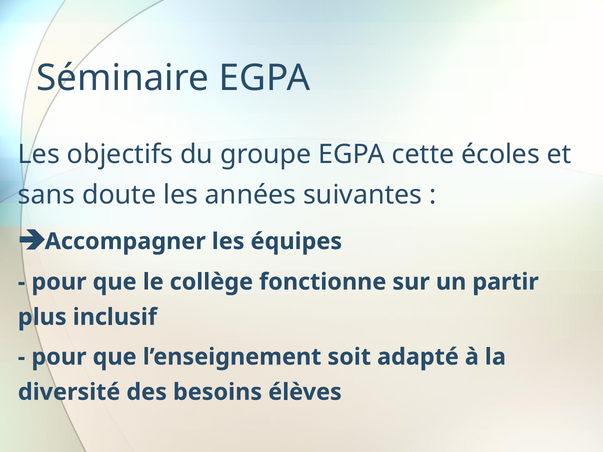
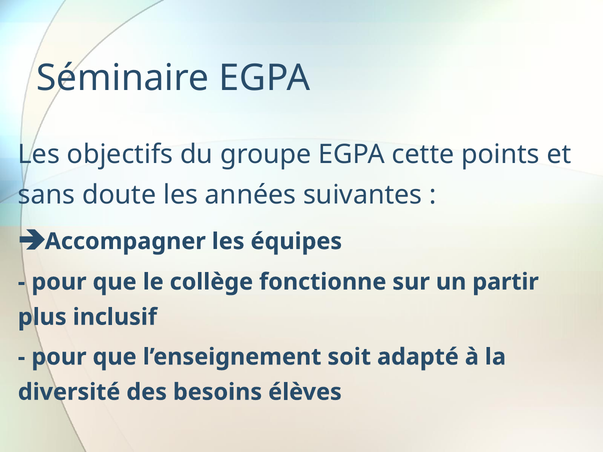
écoles: écoles -> points (501, 155)
